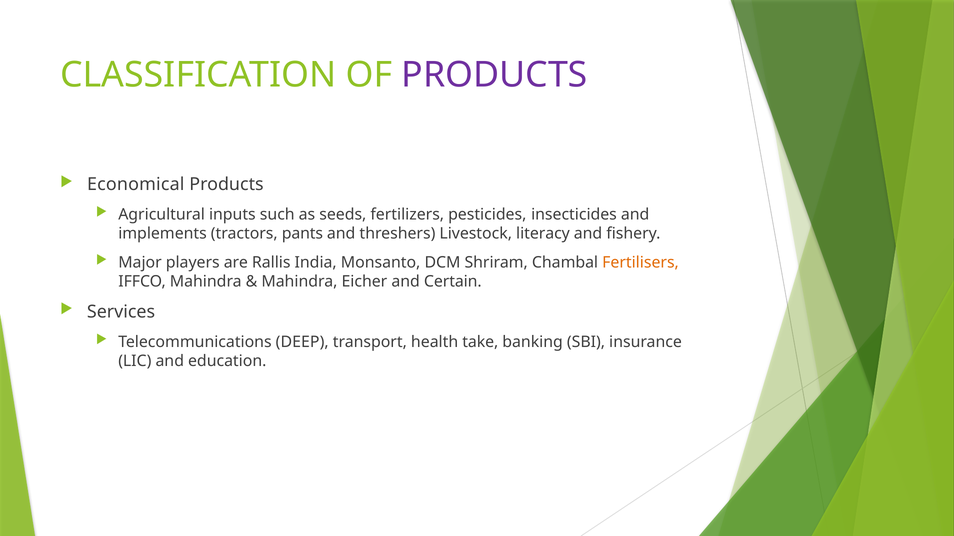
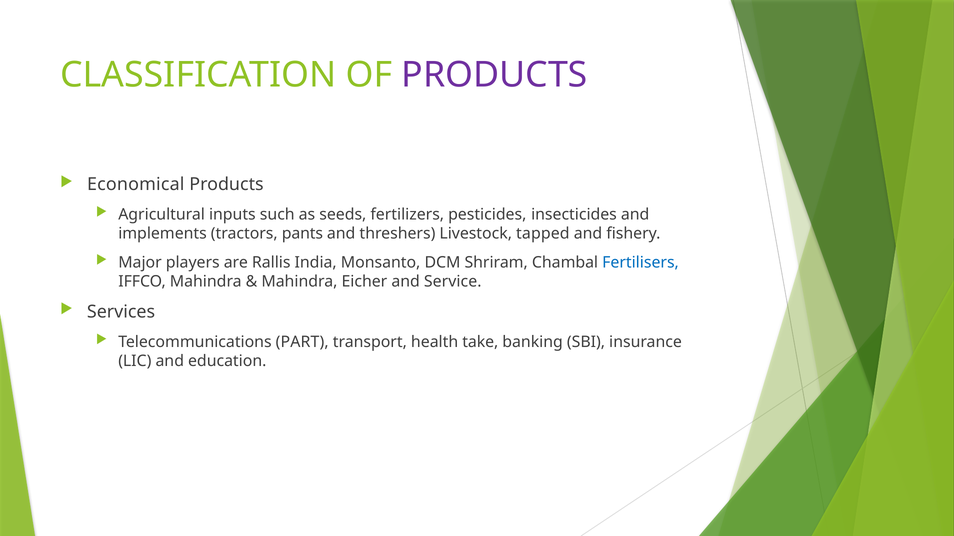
literacy: literacy -> tapped (543, 234)
Fertilisers colour: orange -> blue (641, 263)
Certain: Certain -> Service (453, 282)
DEEP: DEEP -> PART (302, 342)
